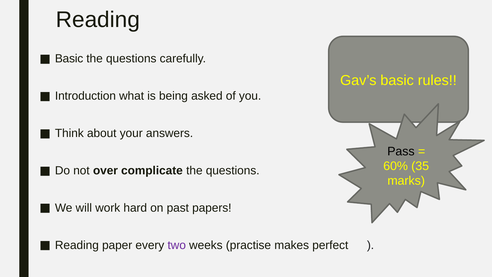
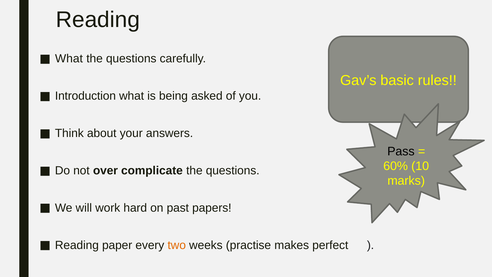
Basic: Basic -> What (69, 59)
35: 35 -> 10 (420, 166)
two colour: purple -> orange (177, 245)
